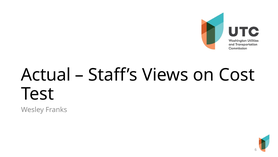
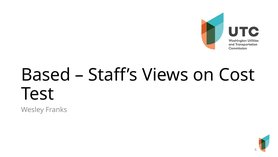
Actual: Actual -> Based (46, 75)
